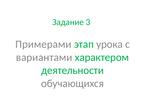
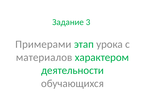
вариантами: вариантами -> материалов (44, 57)
